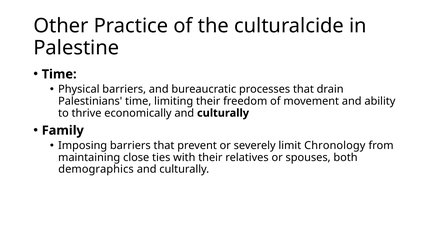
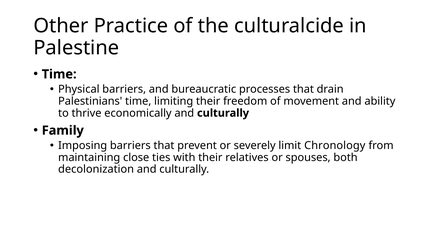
demographics: demographics -> decolonization (96, 169)
